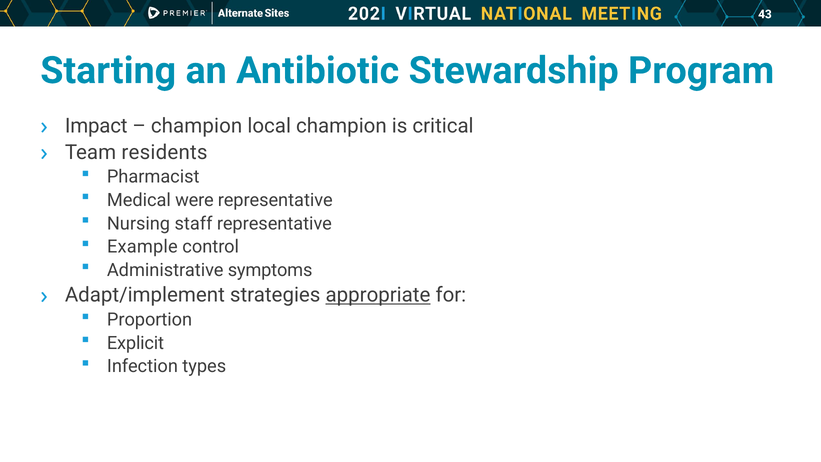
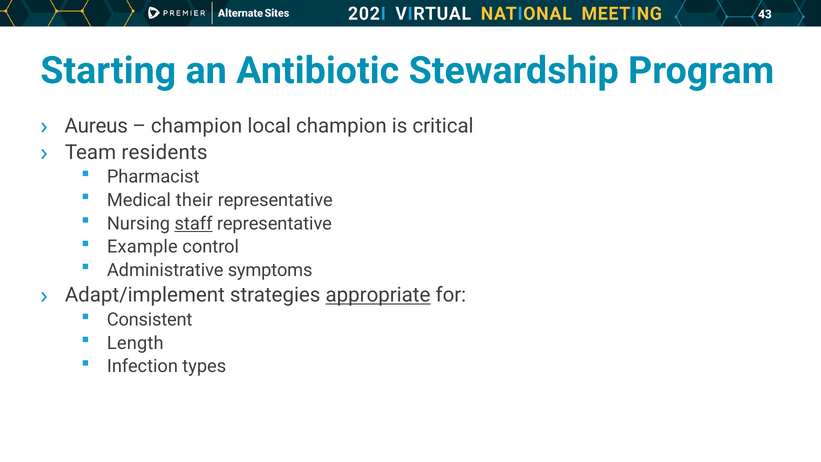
Impact: Impact -> Aureus (96, 126)
were: were -> their (194, 200)
staff underline: none -> present (194, 223)
Proportion: Proportion -> Consistent (150, 320)
Explicit: Explicit -> Length (135, 343)
